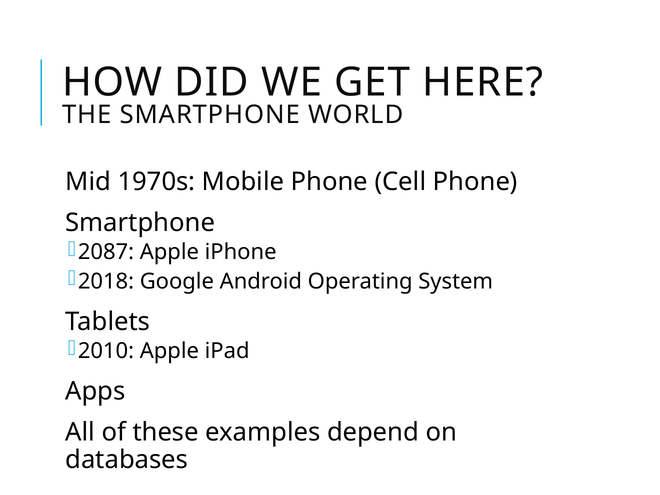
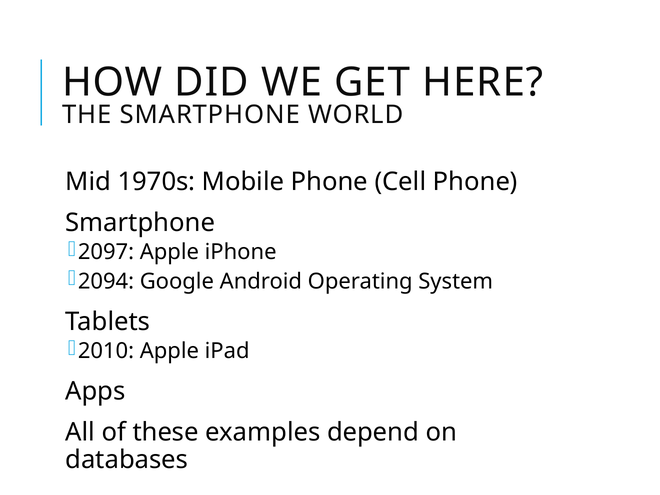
2087: 2087 -> 2097 (106, 252)
2018: 2018 -> 2094 (106, 281)
